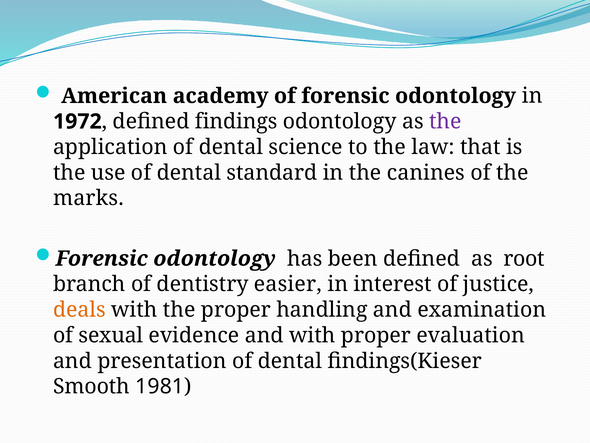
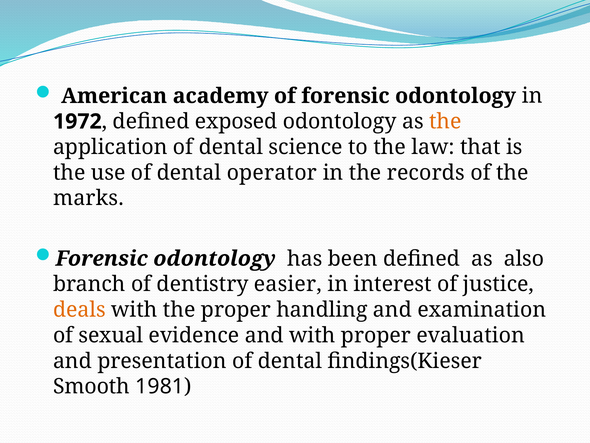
findings: findings -> exposed (236, 121)
the colour: purple -> orange (445, 121)
standard: standard -> operator (272, 173)
canines: canines -> records (426, 173)
root: root -> also (524, 258)
